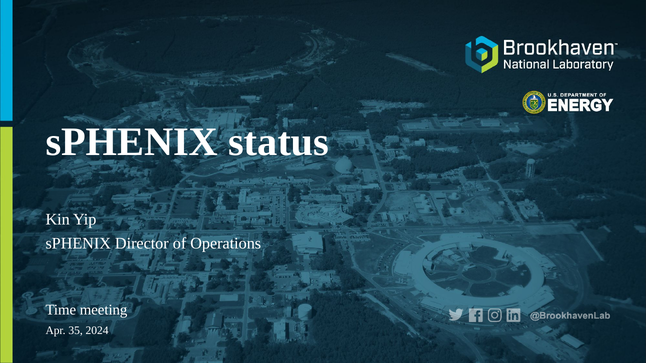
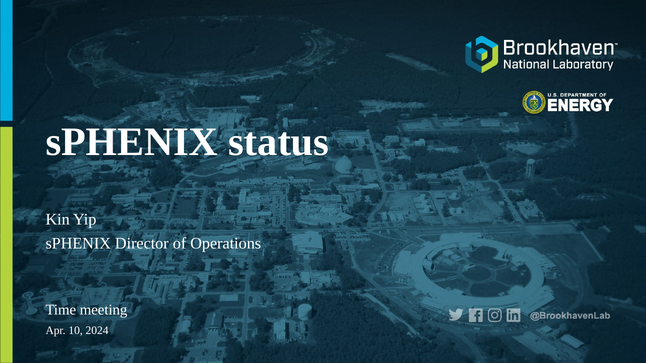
35: 35 -> 10 (76, 331)
